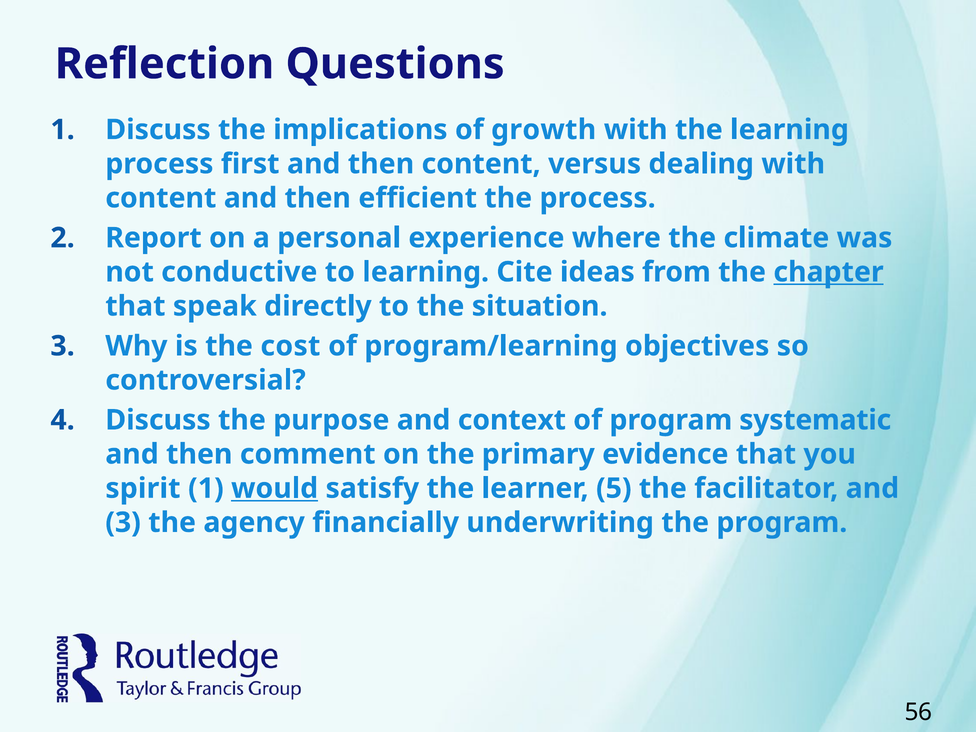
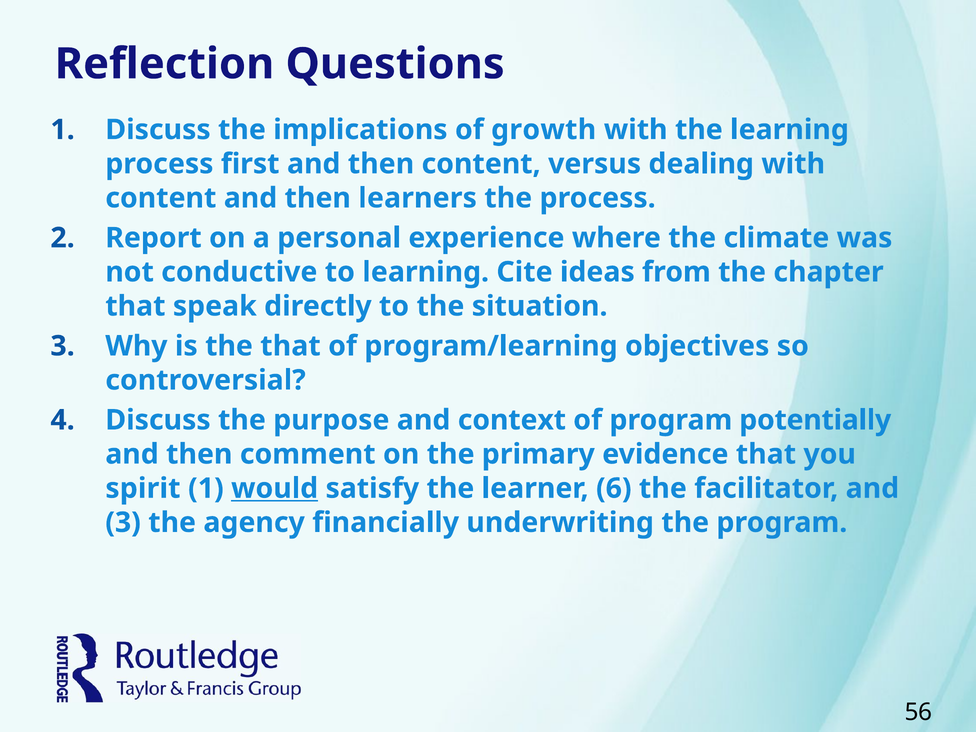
efficient: efficient -> learners (418, 198)
chapter underline: present -> none (829, 272)
the cost: cost -> that (290, 346)
systematic: systematic -> potentially (815, 420)
5: 5 -> 6 (614, 488)
